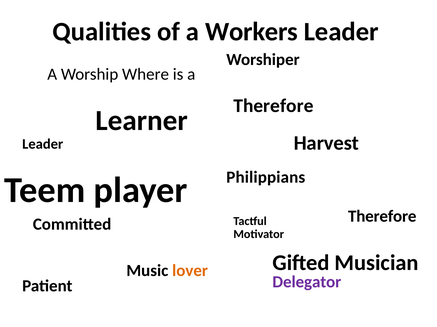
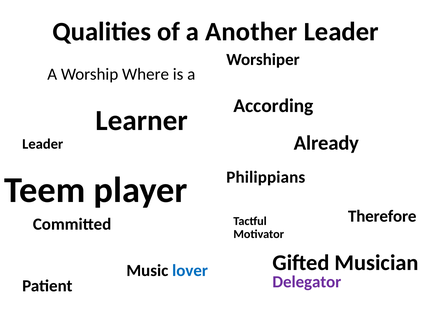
Workers: Workers -> Another (251, 32)
Therefore: Therefore -> According (273, 106)
Harvest: Harvest -> Already (326, 143)
lover colour: orange -> blue (190, 271)
